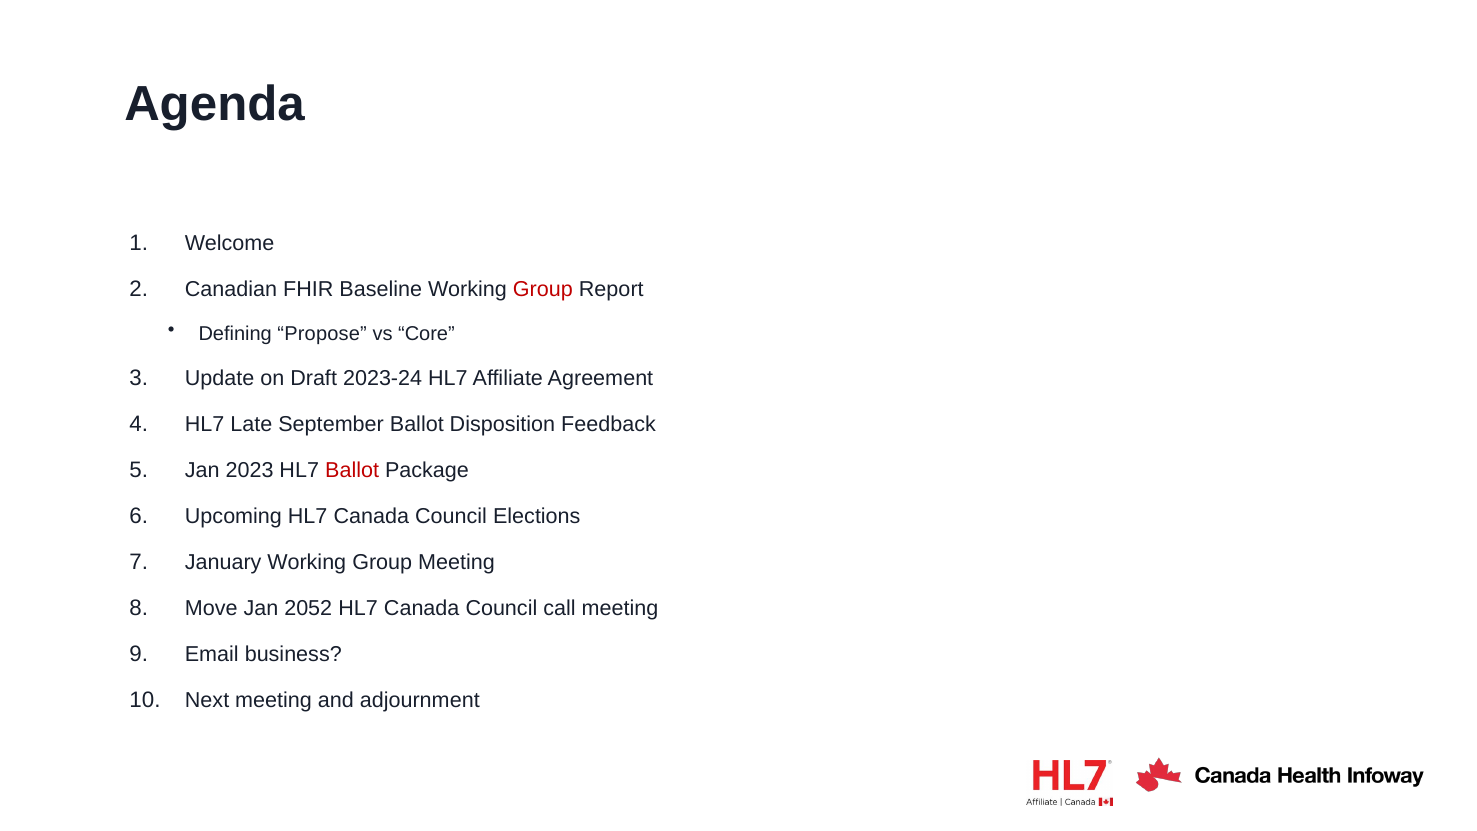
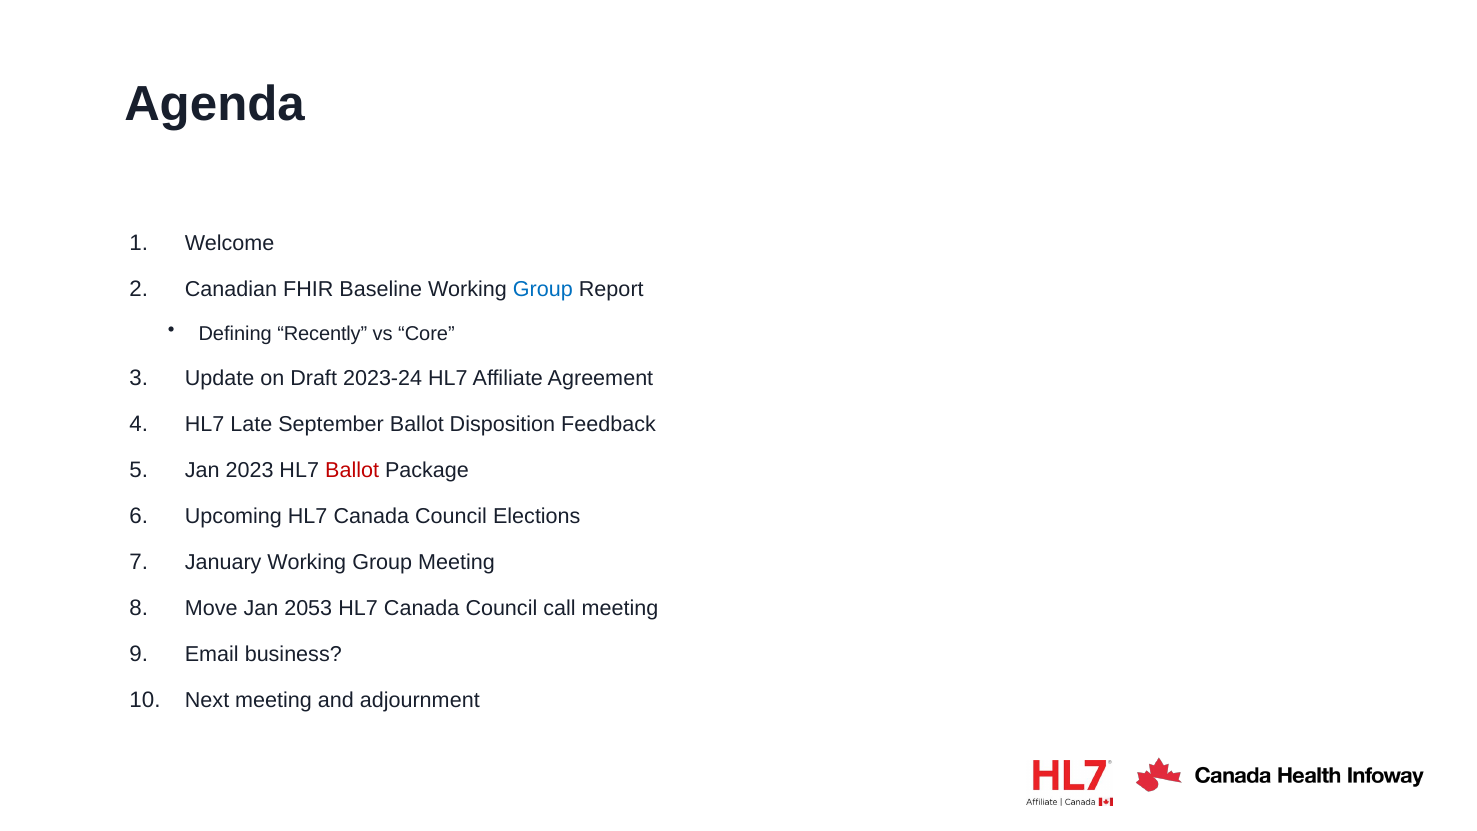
Group colour: red -> blue (543, 289)
Propose: Propose -> Recently (322, 334)
2052: 2052 -> 2053 (308, 608)
